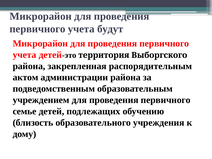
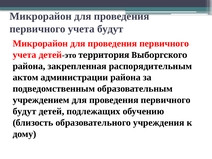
семье: семье -> будут (24, 111)
